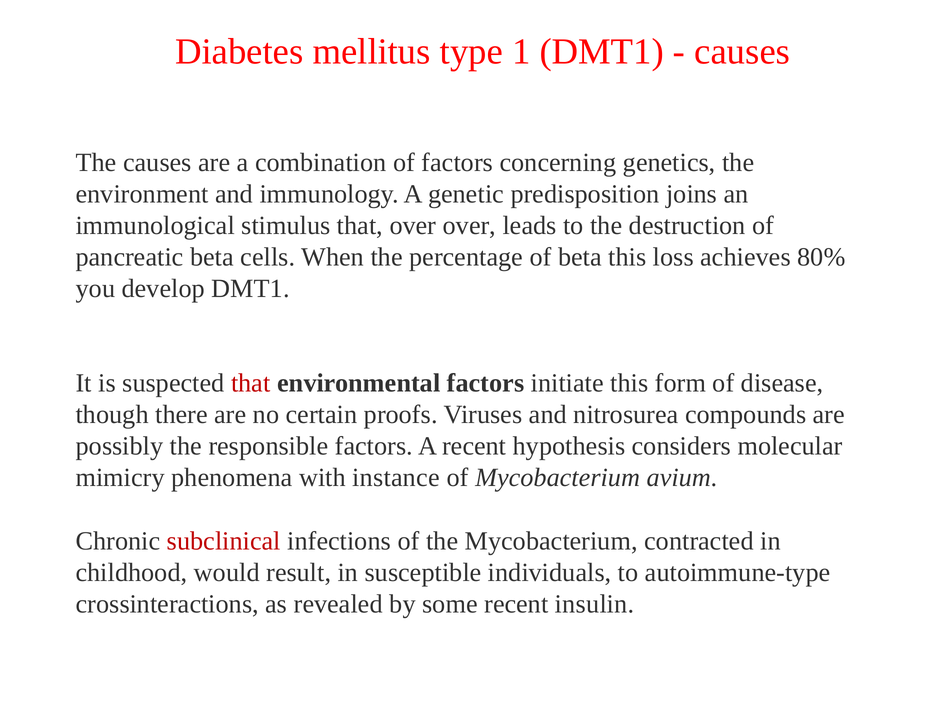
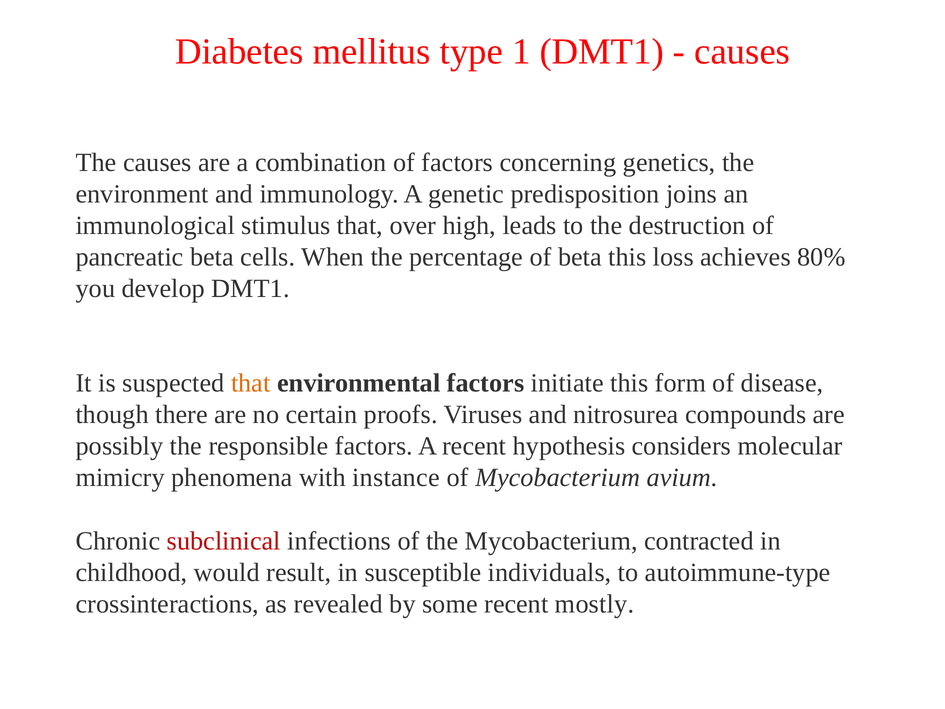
over over: over -> high (469, 226)
that colour: red -> orange (251, 383)
insulin: insulin -> mostly (595, 604)
